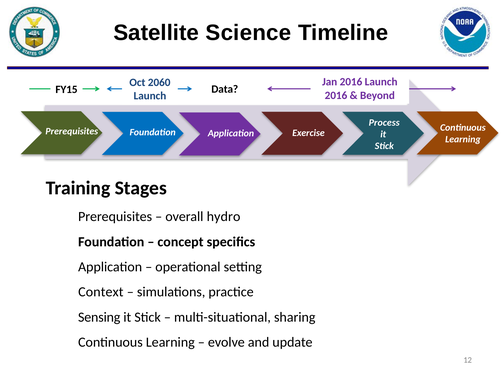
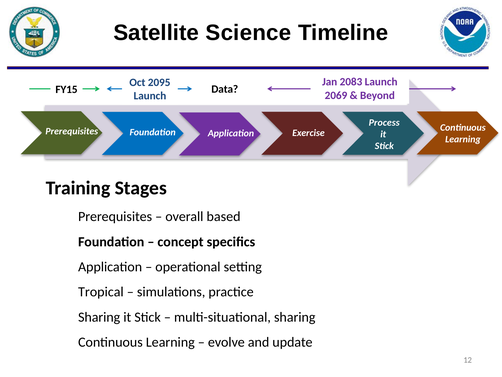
Jan 2016: 2016 -> 2083 (351, 82)
2060: 2060 -> 2095 (159, 82)
2016: 2016 -> 2069 (336, 95)
hydro: hydro -> based (224, 216)
Context: Context -> Tropical (101, 292)
Sensing: Sensing -> Sharing (99, 317)
